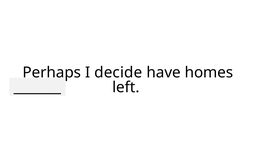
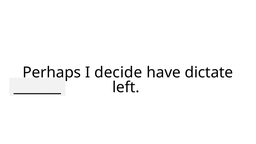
homes: homes -> dictate (209, 72)
